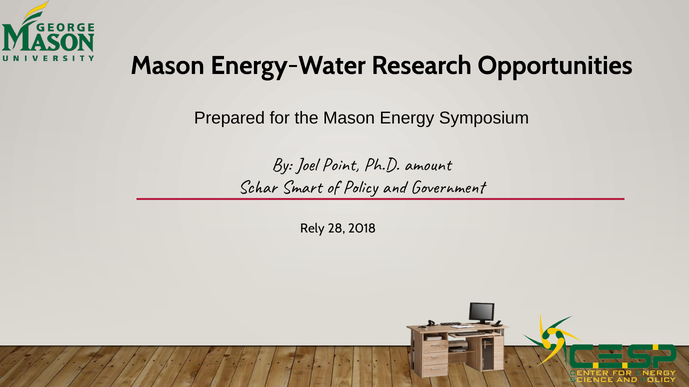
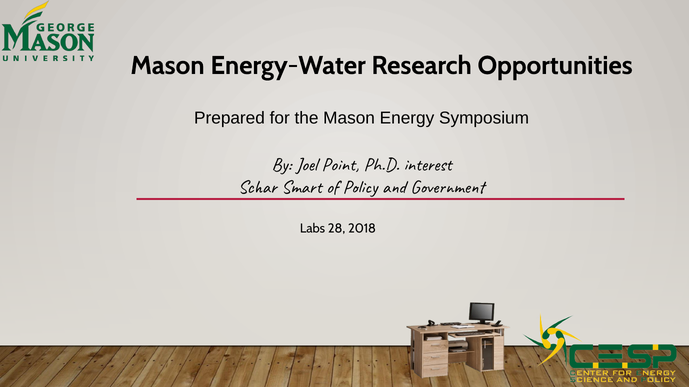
amount: amount -> interest (428, 165)
Rely: Rely -> Labs (312, 229)
